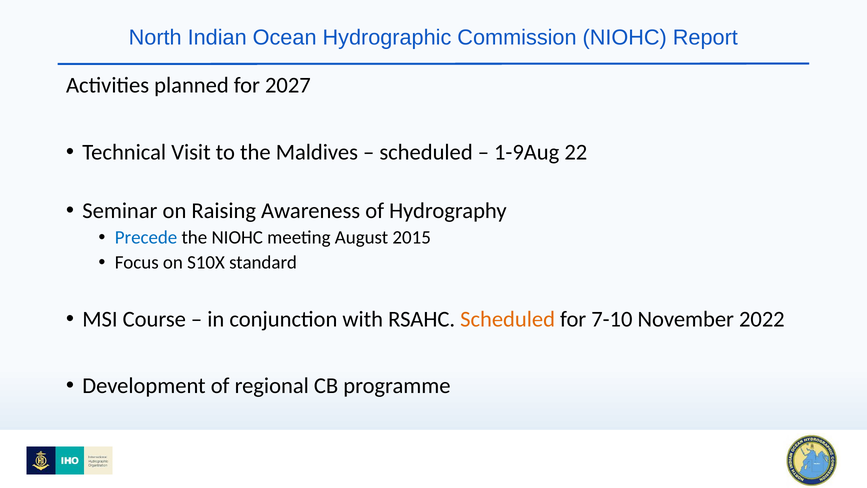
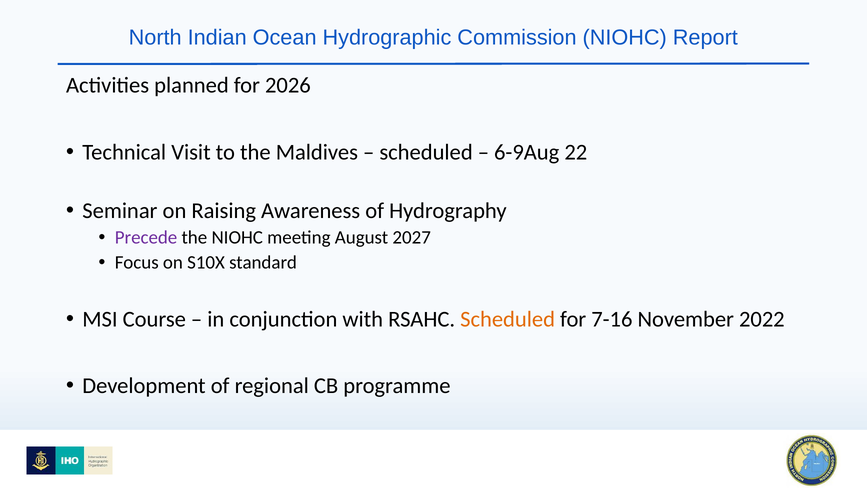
2027: 2027 -> 2026 (288, 85)
1-9Aug: 1-9Aug -> 6-9Aug (527, 152)
Precede colour: blue -> purple (146, 237)
2015: 2015 -> 2027 (412, 237)
7-10: 7-10 -> 7-16 (612, 319)
